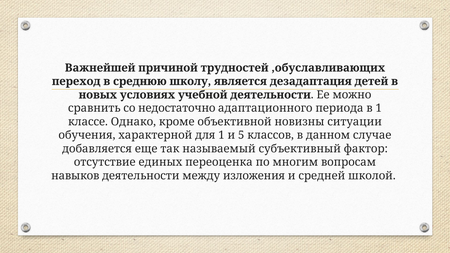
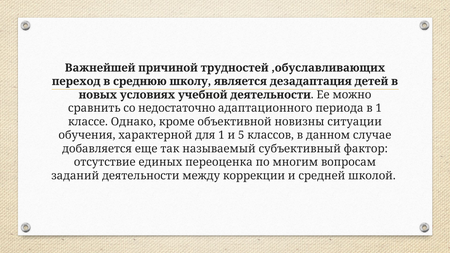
навыков: навыков -> заданий (75, 176)
изложения: изложения -> коррекции (254, 176)
